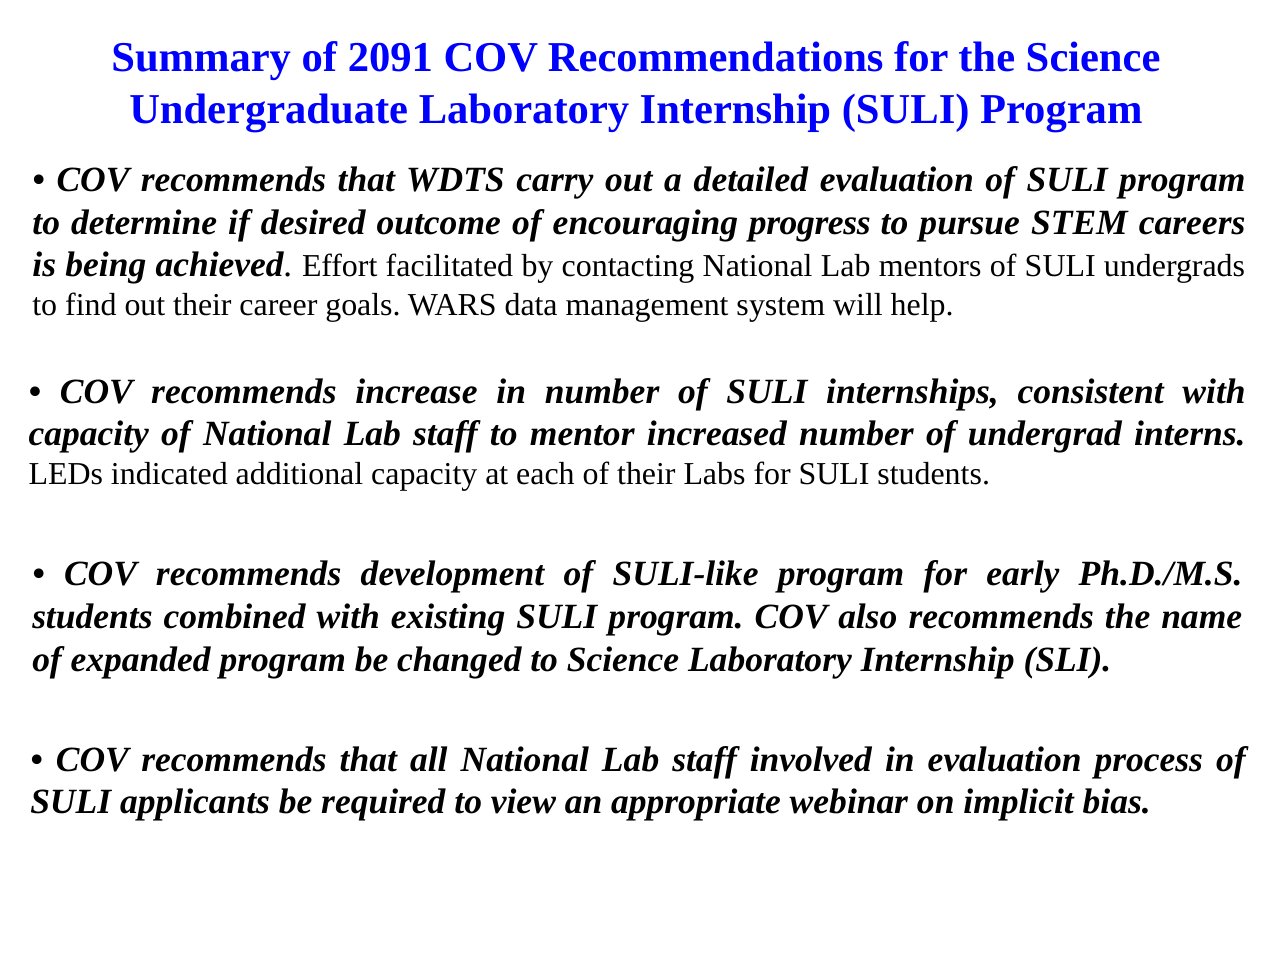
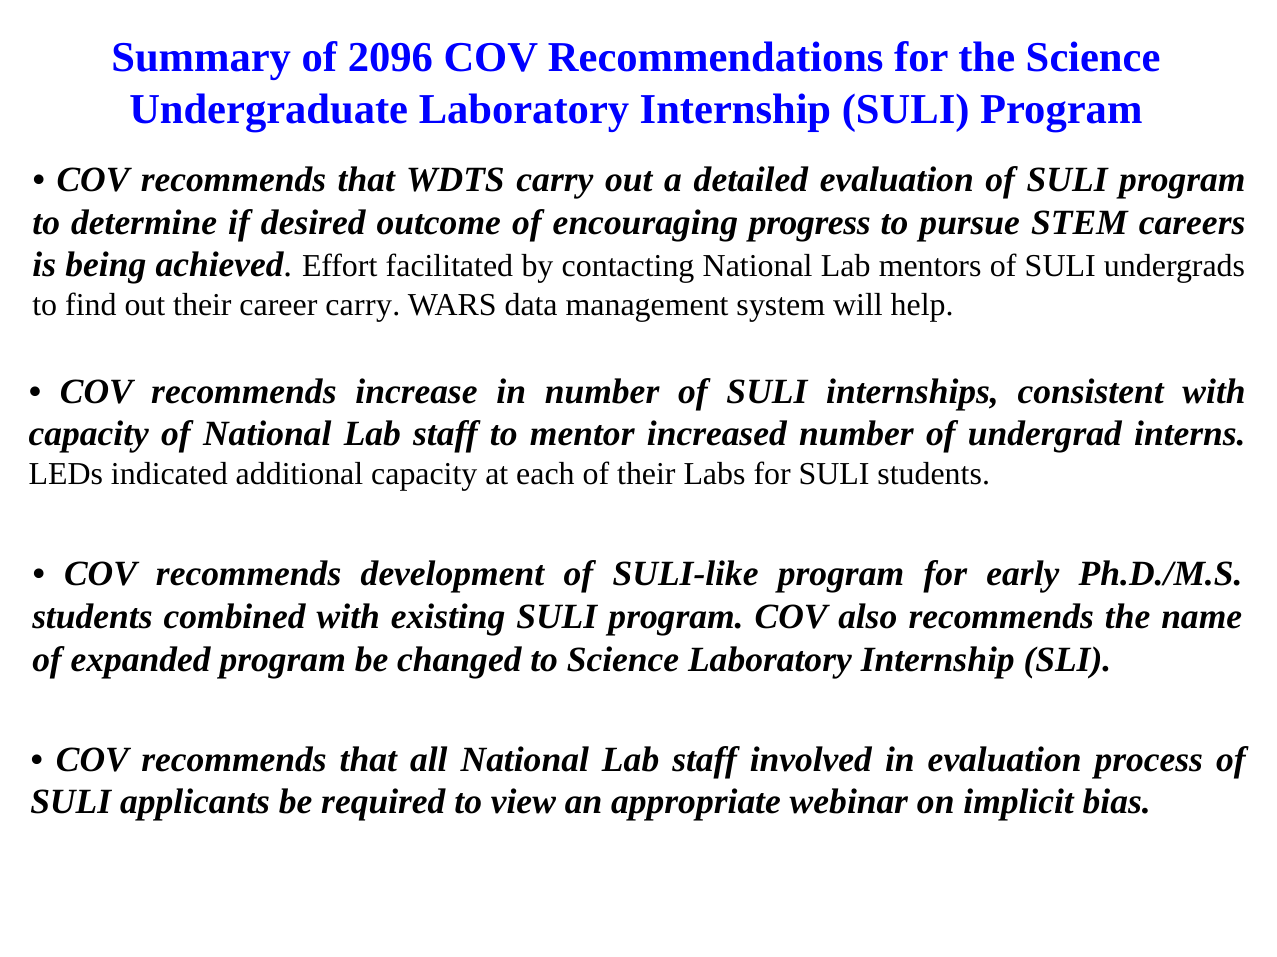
2091: 2091 -> 2096 (390, 58)
career goals: goals -> carry (363, 306)
